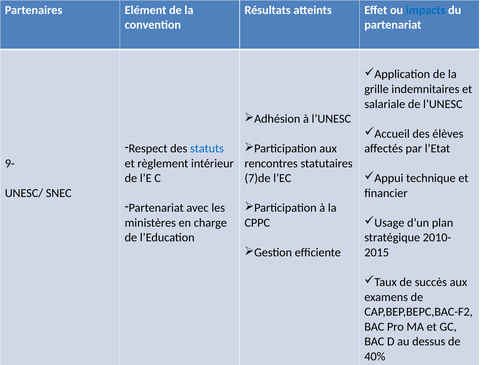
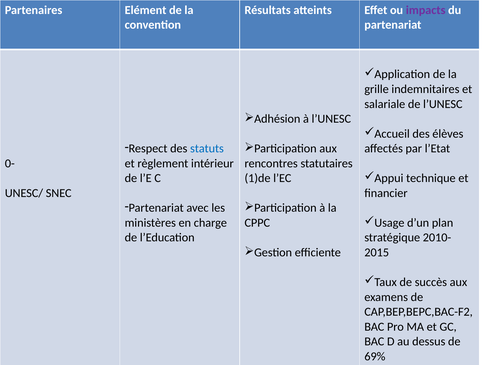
impacts colour: blue -> purple (426, 10)
9-: 9- -> 0- (10, 163)
7)de: 7)de -> 1)de (258, 178)
40%: 40% -> 69% (375, 357)
